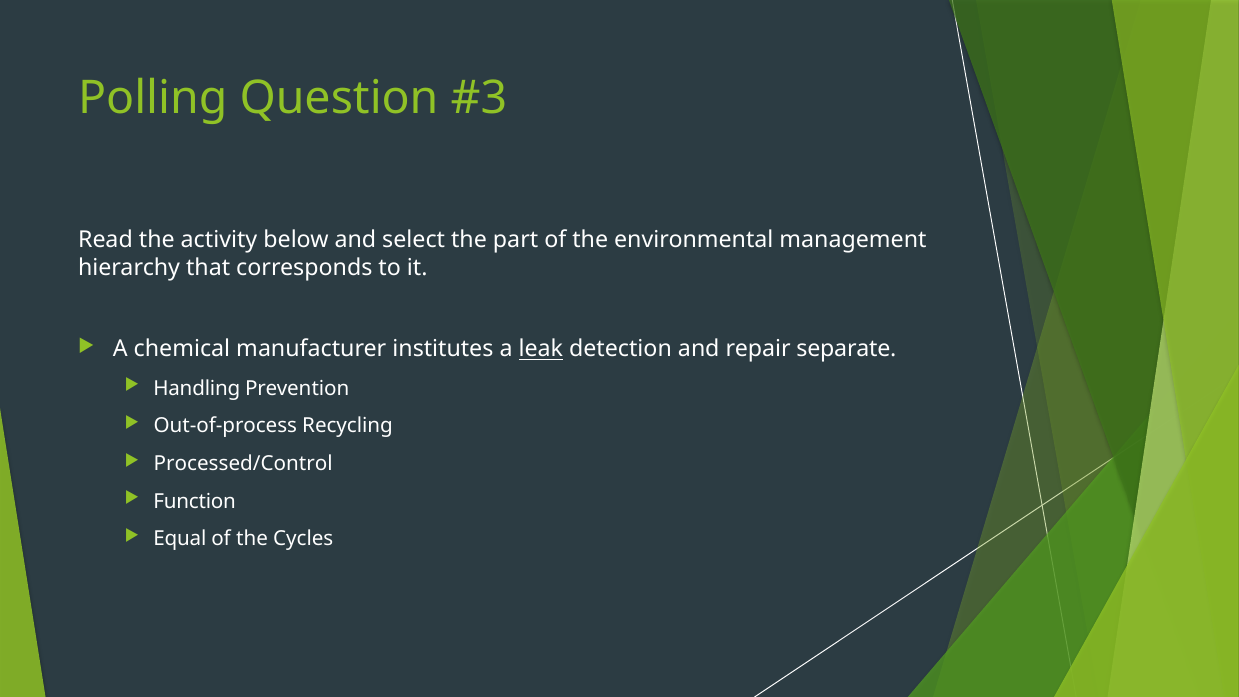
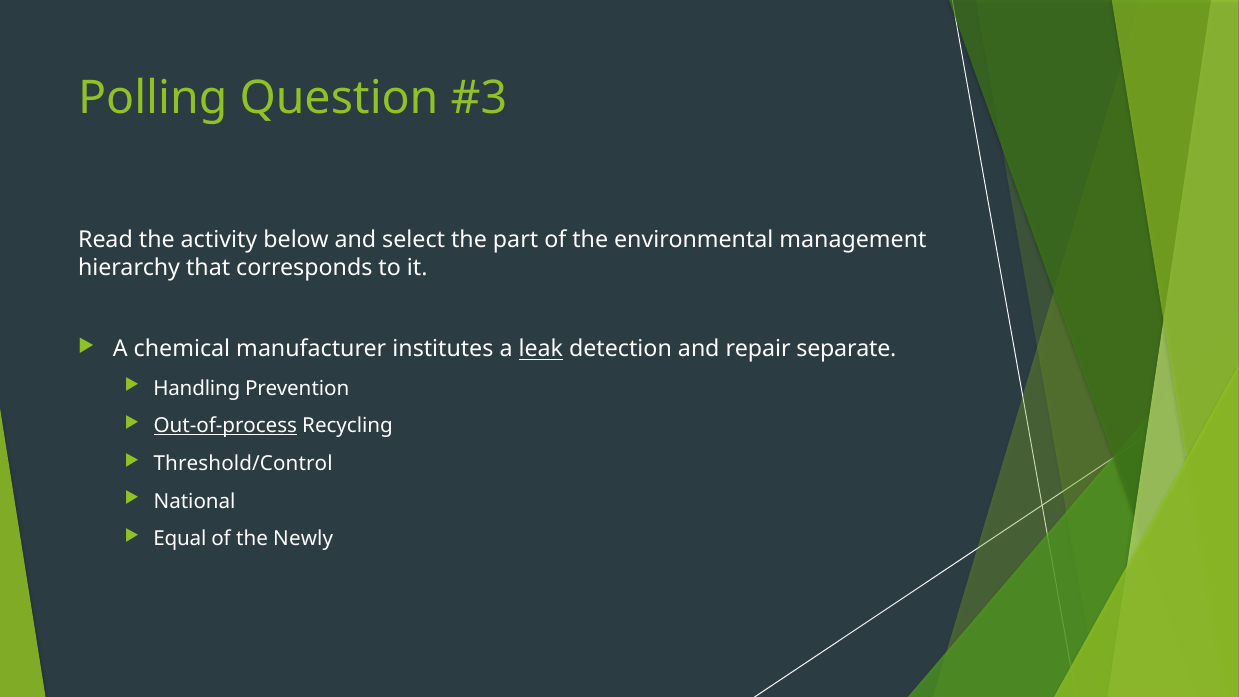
Out-of-process underline: none -> present (225, 426)
Processed/Control: Processed/Control -> Threshold/Control (243, 464)
Function: Function -> National (195, 501)
Cycles: Cycles -> Newly (303, 539)
